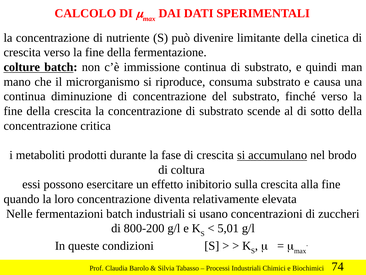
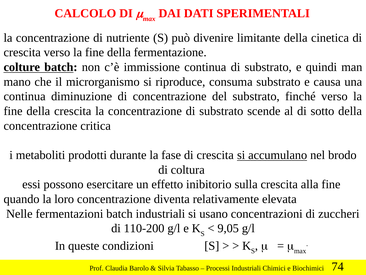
800-200: 800-200 -> 110-200 (144, 228)
5,01: 5,01 -> 9,05 (228, 228)
